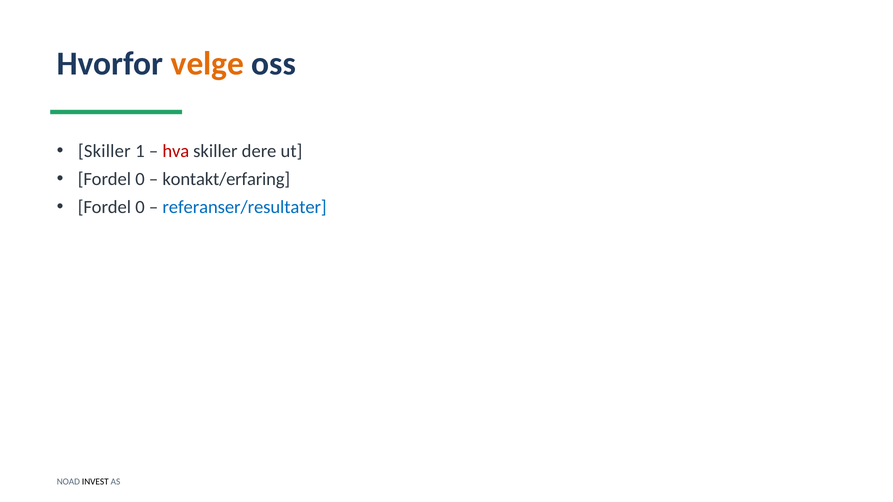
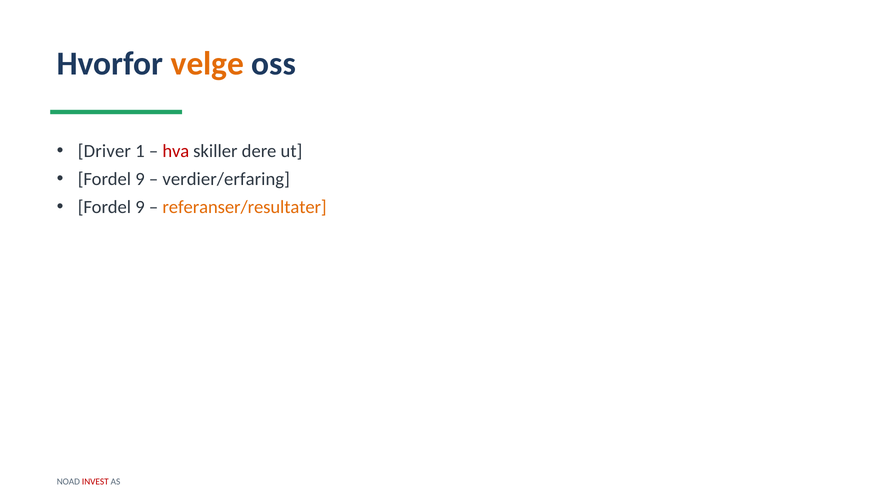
Skiller: Skiller -> Driver (104, 151)
0: 0 -> 9 (140, 179)
kontakt/erfaring: kontakt/erfaring -> verdier/erfaring (226, 179)
0: 0 -> 9 (140, 207)
referanser/resultater colour: blue -> orange (245, 207)
INVEST colour: black -> red (95, 482)
